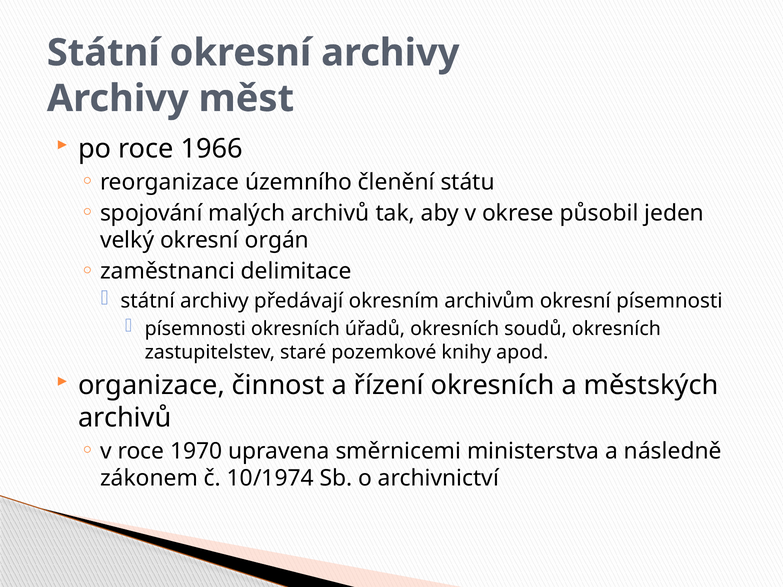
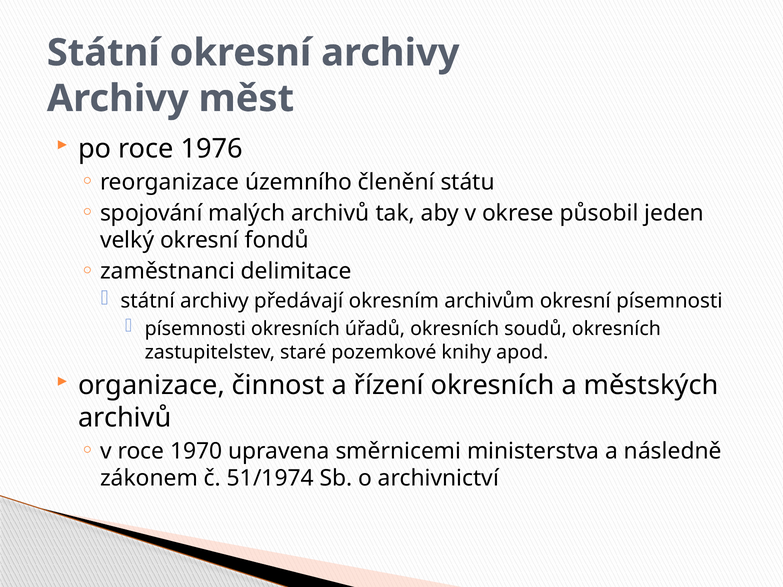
1966: 1966 -> 1976 (212, 149)
orgán: orgán -> fondů (277, 240)
10/1974: 10/1974 -> 51/1974 (270, 479)
